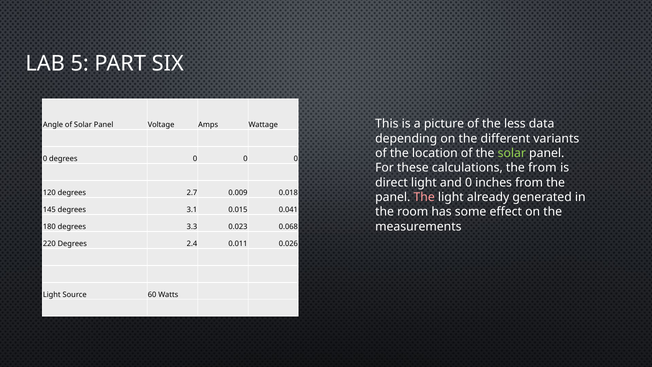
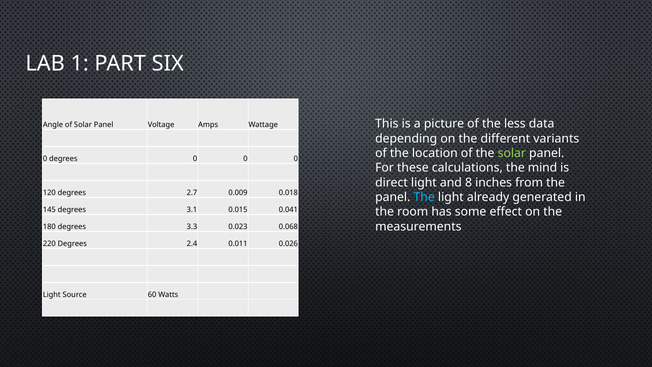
5: 5 -> 1 (80, 64)
the from: from -> mind (543, 168)
and 0: 0 -> 8 (469, 182)
The colour: pink -> light blue (424, 197)
